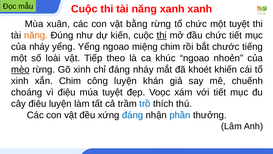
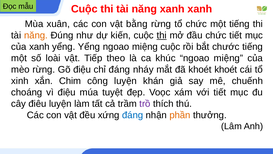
một tuyệt: tuyệt -> tiếng (239, 24)
của nháy: nháy -> xanh (39, 47)
miệng chim: chim -> cuộc (170, 47)
khúc ngoao nhoẻn: nhoẻn -> miệng (228, 58)
mèo underline: present -> none (20, 69)
Gõ xinh: xinh -> điệu (82, 69)
khoét khiến: khiến -> khoét (226, 69)
trồ colour: blue -> purple (145, 103)
phần colour: blue -> orange (180, 115)
